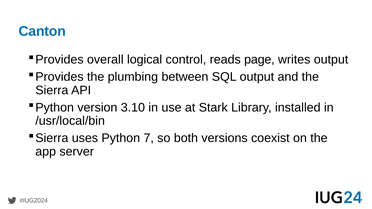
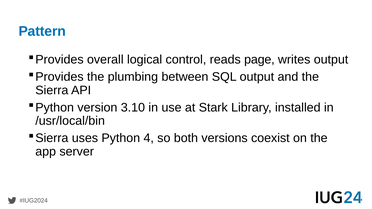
Canton: Canton -> Pattern (42, 31)
7: 7 -> 4 (149, 138)
